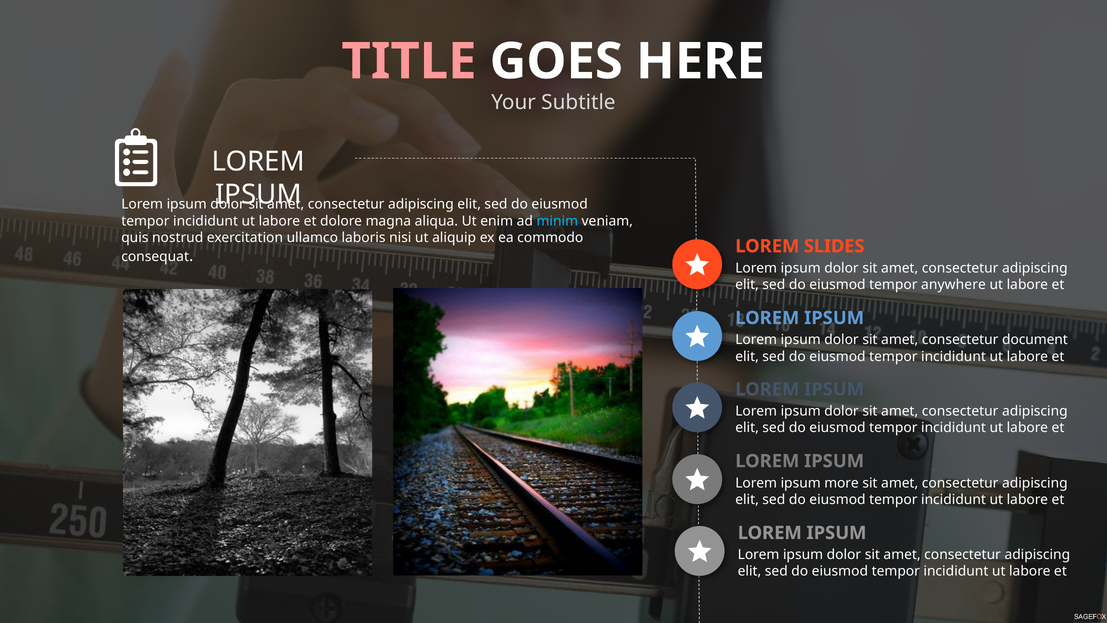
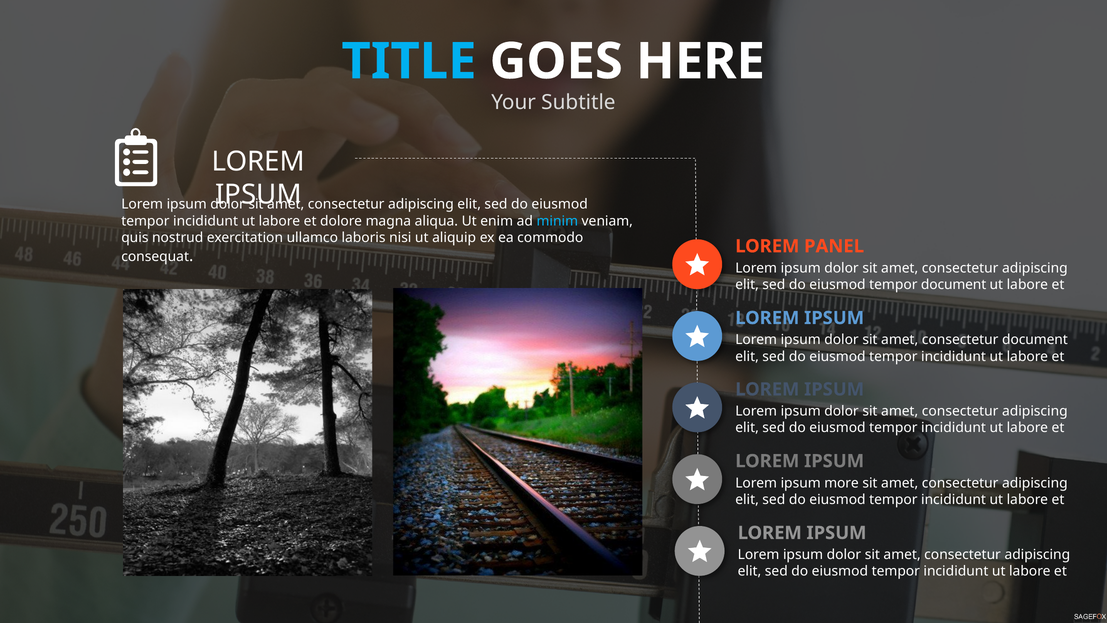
TITLE colour: pink -> light blue (409, 61)
SLIDES: SLIDES -> PANEL (834, 246)
tempor anywhere: anywhere -> document (954, 285)
